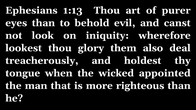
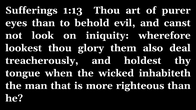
Ephesians: Ephesians -> Sufferings (31, 10)
appointed: appointed -> inhabiteth (165, 73)
